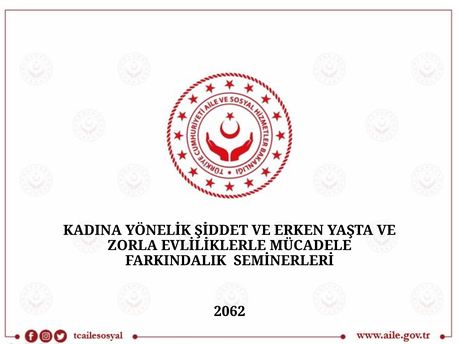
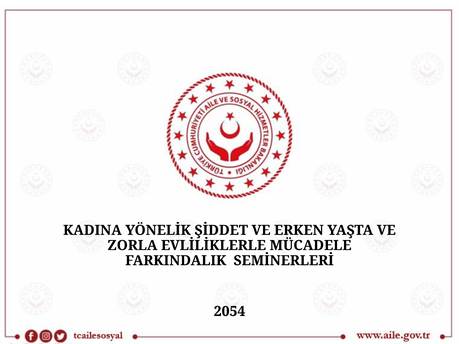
2062: 2062 -> 2054 (230, 312)
